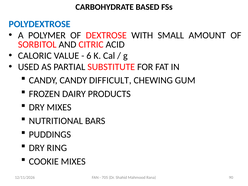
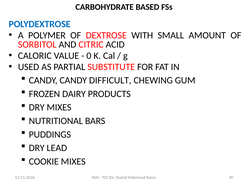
6: 6 -> 0 (89, 56)
RING: RING -> LEAD (57, 148)
